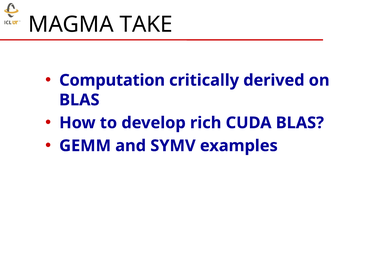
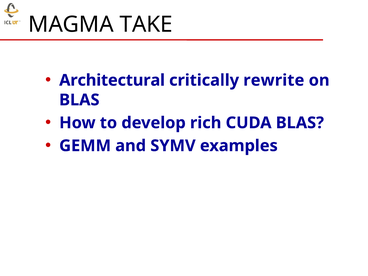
Computation: Computation -> Architectural (112, 80)
derived: derived -> rewrite (274, 80)
